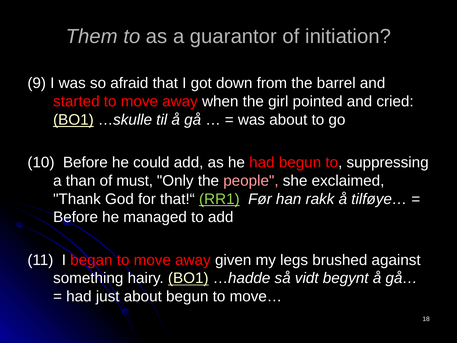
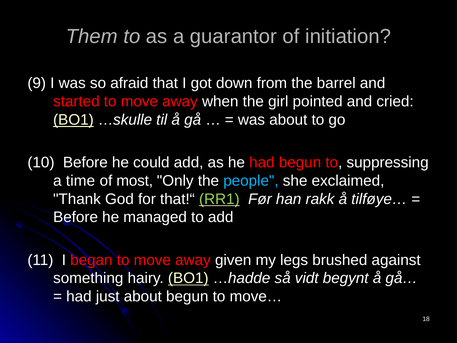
than: than -> time (81, 181)
must: must -> most (135, 181)
people colour: pink -> light blue (251, 181)
